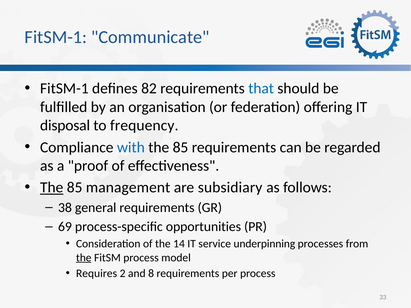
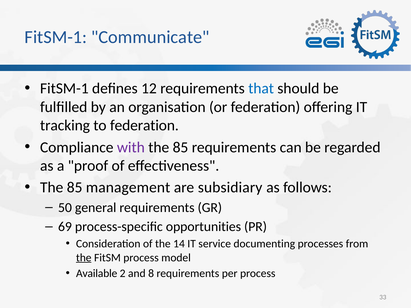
82: 82 -> 12 (149, 89)
disposal: disposal -> tracking (65, 126)
to frequency: frequency -> federation (144, 126)
with colour: blue -> purple (131, 147)
The underline: present -> none (52, 188)
38: 38 -> 50 (65, 208)
underpinning: underpinning -> documenting (264, 244)
Requires: Requires -> Available (97, 274)
